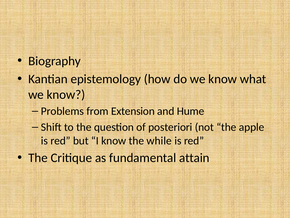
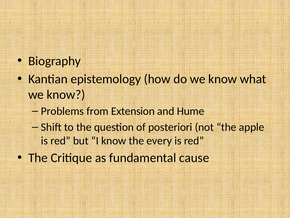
while: while -> every (159, 140)
attain: attain -> cause (194, 158)
